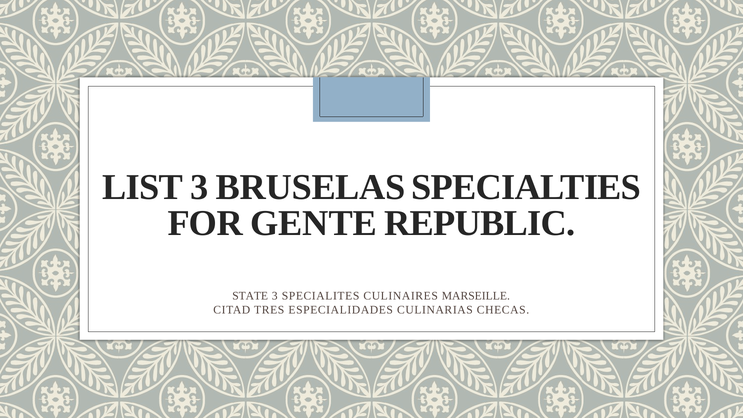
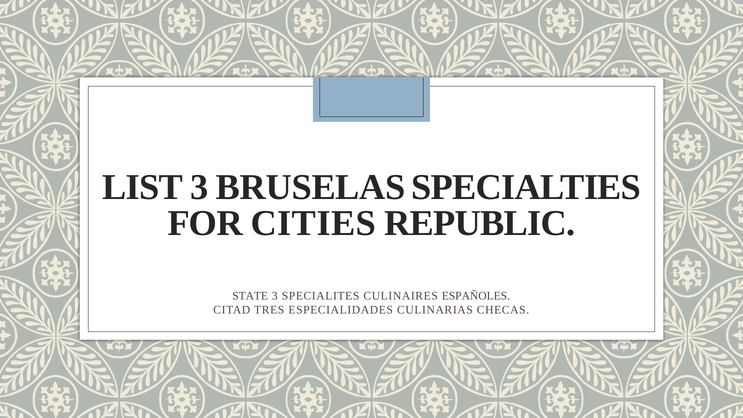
GENTE: GENTE -> CITIES (313, 223)
MARSEILLE: MARSEILLE -> ESPAÑOLES (476, 296)
